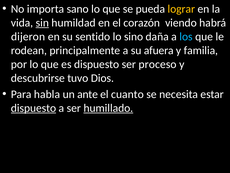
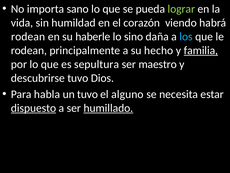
lograr colour: yellow -> light green (181, 9)
sin underline: present -> none (42, 23)
dijeron: dijeron -> rodean (28, 36)
sentido: sentido -> haberle (93, 36)
afuera: afuera -> hecho (159, 50)
familia underline: none -> present (201, 50)
es dispuesto: dispuesto -> sepultura (97, 64)
proceso: proceso -> maestro (158, 64)
un ante: ante -> tuvo (88, 94)
cuanto: cuanto -> alguno (127, 94)
